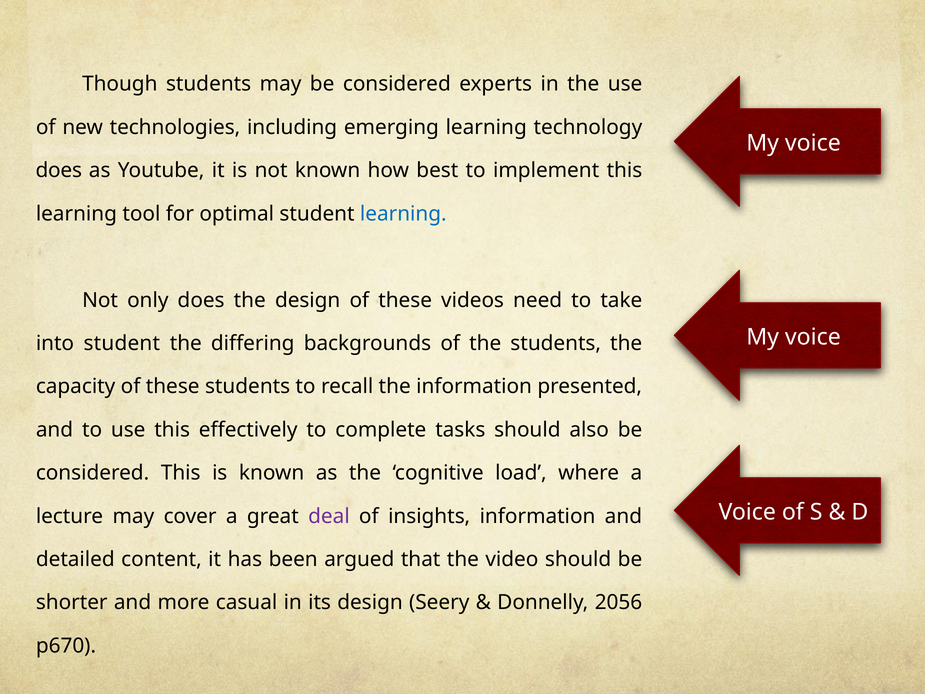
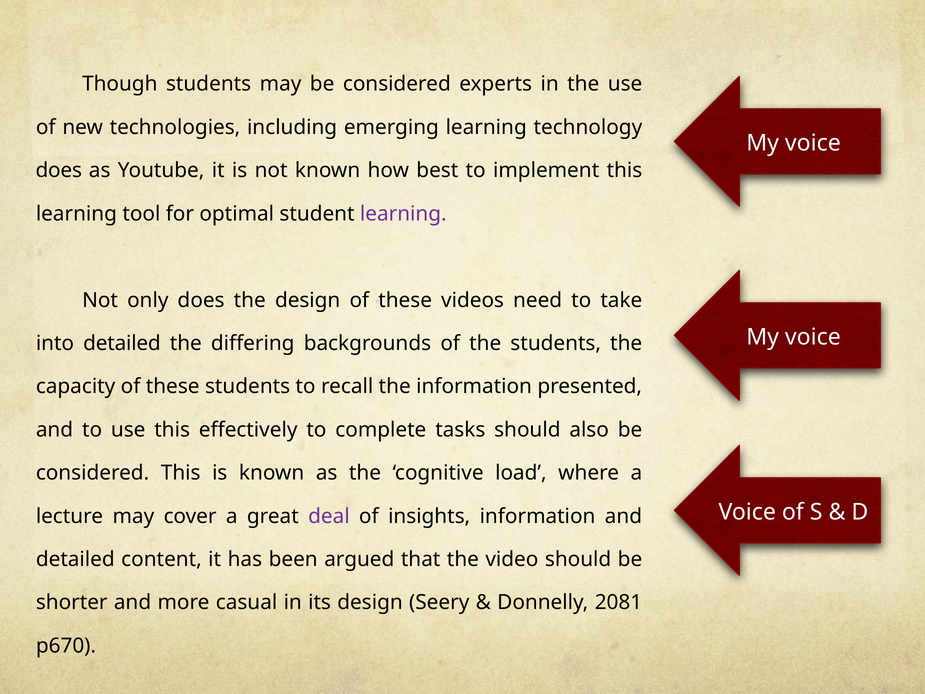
learning colour: blue -> purple (403, 214)
into student: student -> detailed (122, 343)
2056: 2056 -> 2081 (618, 602)
